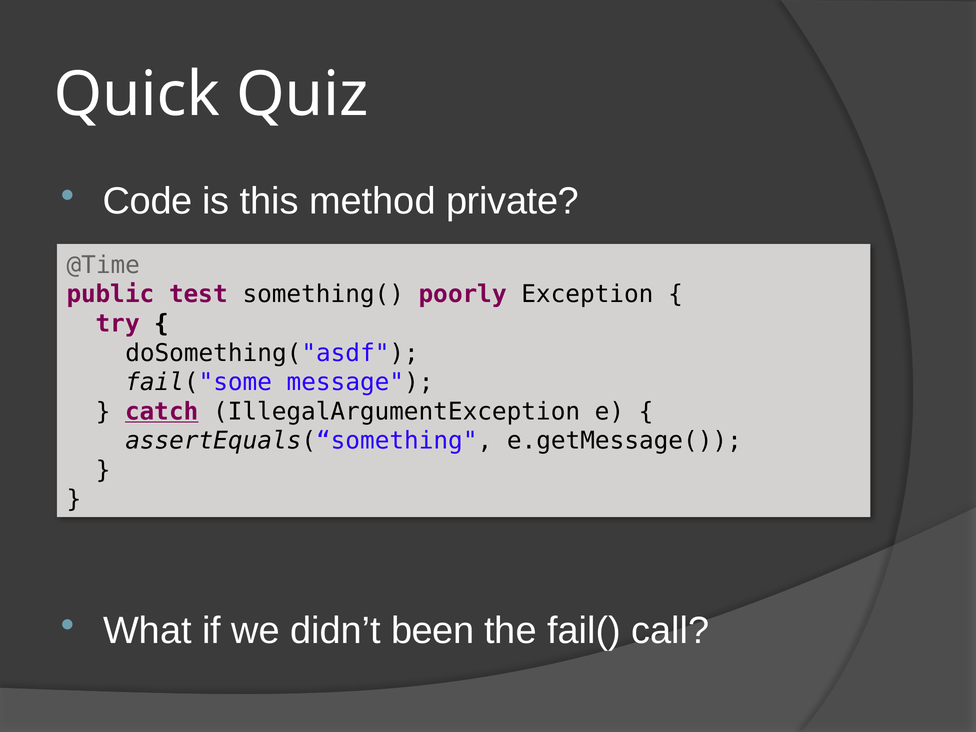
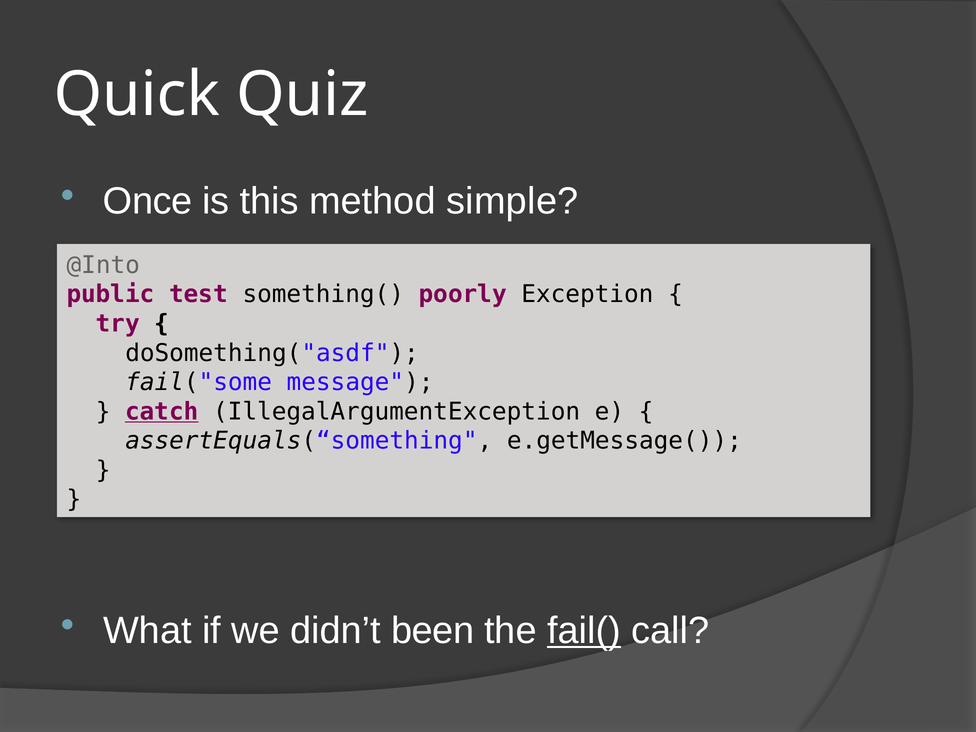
Code: Code -> Once (148, 201)
private: private -> simple (512, 201)
@Time: @Time -> @Into (103, 265)
fail( underline: none -> present (584, 631)
